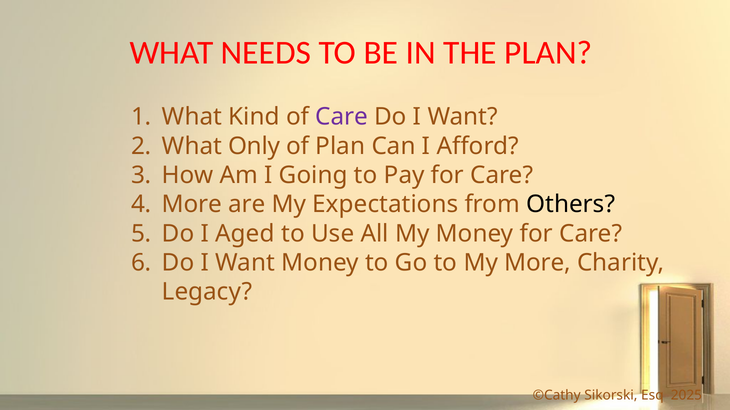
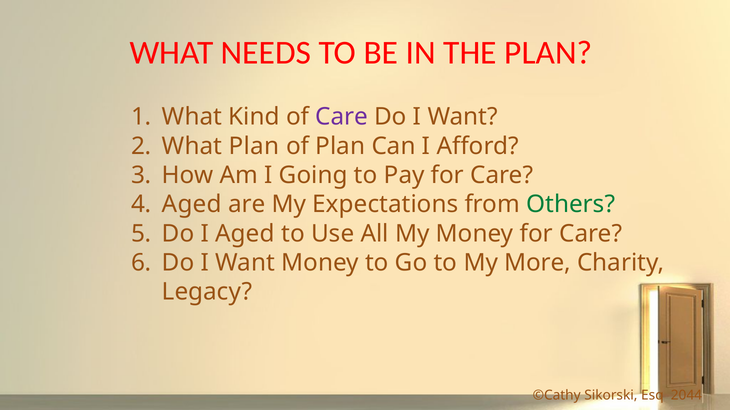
What Only: Only -> Plan (254, 146)
More: More -> Aged (192, 205)
Others colour: black -> green (571, 205)
2025: 2025 -> 2044 (686, 396)
